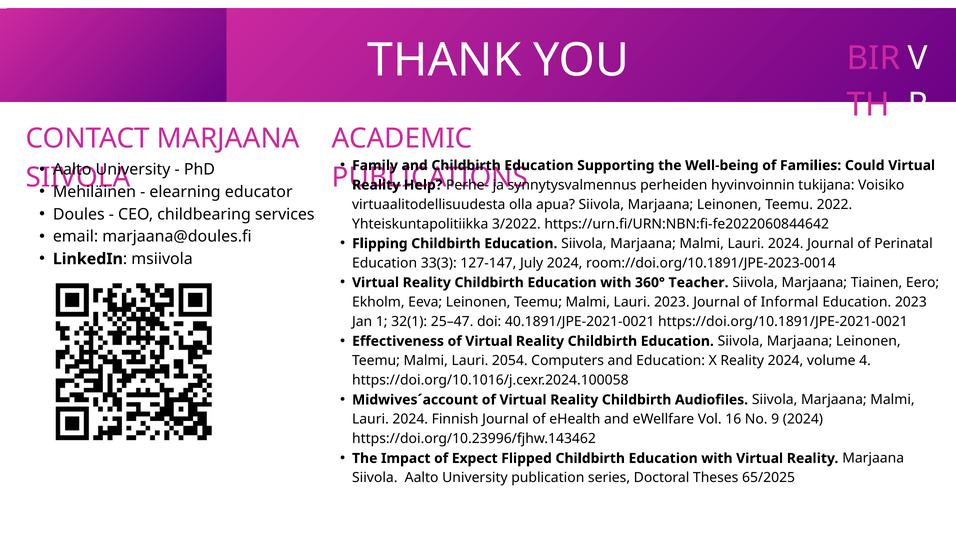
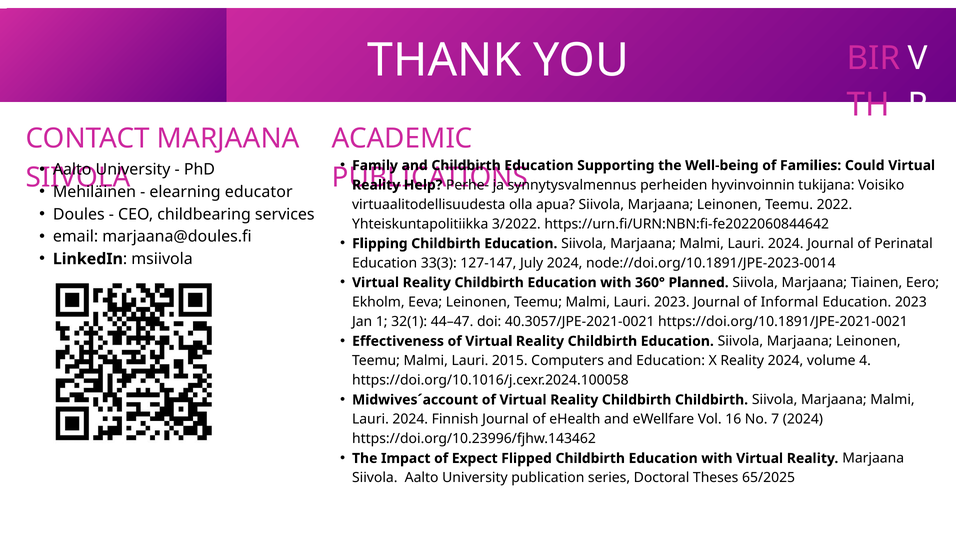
room://doi.org/10.1891/JPE-2023-0014: room://doi.org/10.1891/JPE-2023-0014 -> node://doi.org/10.1891/JPE-2023-0014 (711, 263)
Teacher: Teacher -> Planned (699, 282)
25–47: 25–47 -> 44–47 (452, 322)
40.1891/JPE-2021-0021: 40.1891/JPE-2021-0021 -> 40.3057/JPE-2021-0021 (580, 322)
2054: 2054 -> 2015 (510, 361)
Childbirth Audiofiles: Audiofiles -> Childbirth (712, 400)
9: 9 -> 7 (775, 419)
